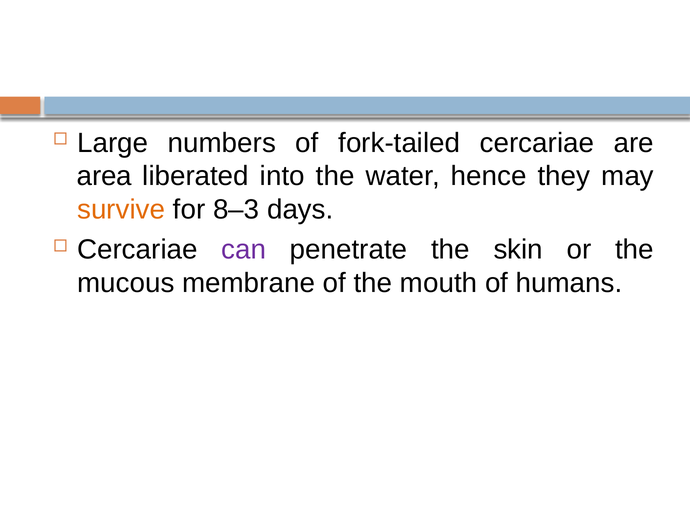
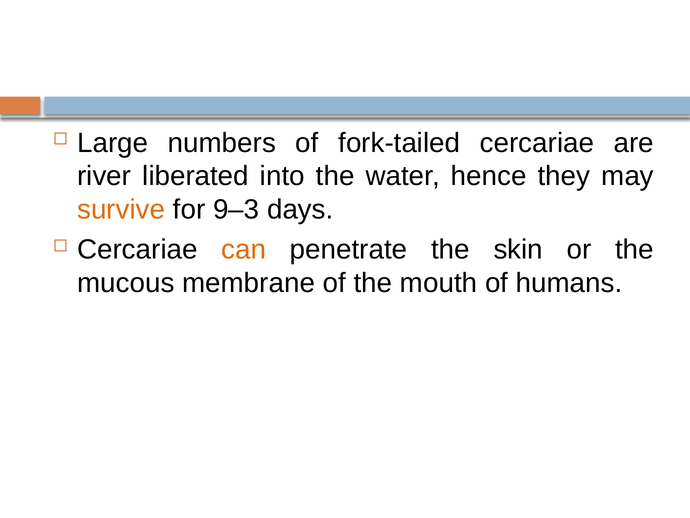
area: area -> river (104, 176)
8–3: 8–3 -> 9–3 (236, 209)
can colour: purple -> orange (244, 250)
